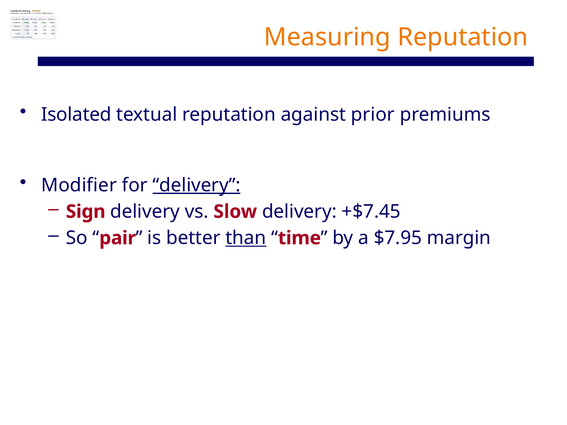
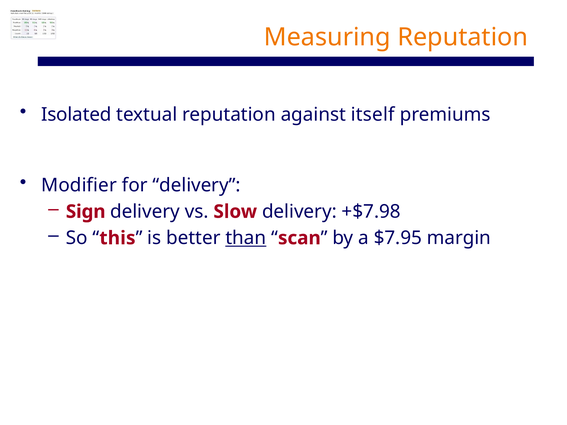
prior: prior -> itself (373, 115)
delivery underline: present -> none (197, 185)
+$7.45: +$7.45 -> +$7.98 (371, 212)
pair: pair -> this (117, 238)
time: time -> scan (299, 238)
